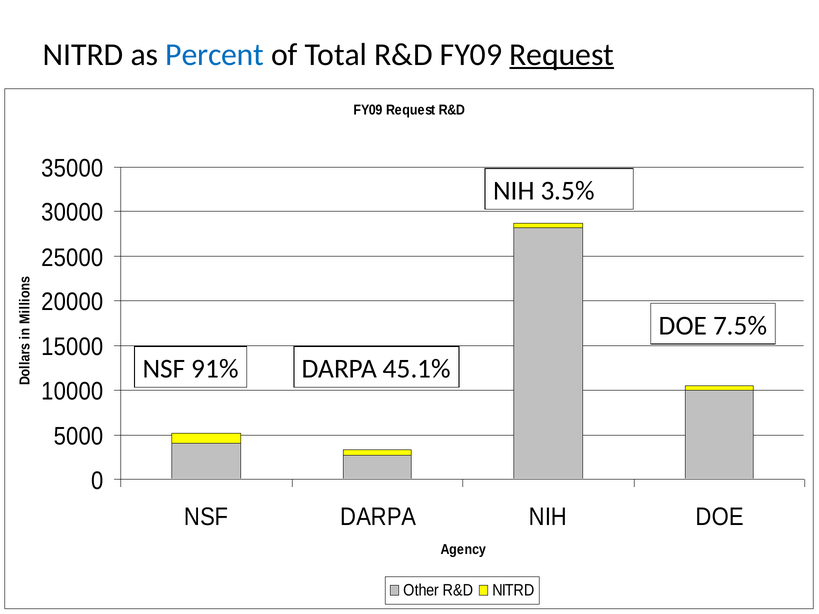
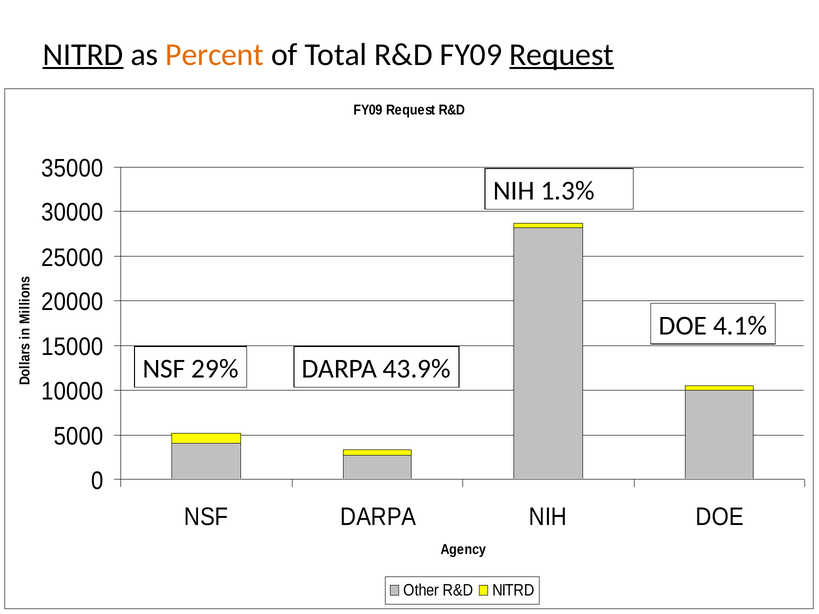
NITRD underline: none -> present (83, 55)
Percent colour: blue -> orange (215, 55)
3.5%: 3.5% -> 1.3% (568, 191)
7.5%: 7.5% -> 4.1% (740, 326)
91%: 91% -> 29% (215, 369)
45.1%: 45.1% -> 43.9% (417, 369)
